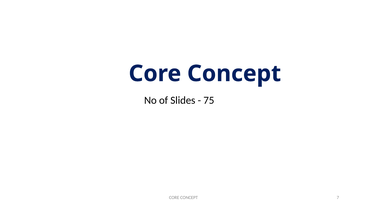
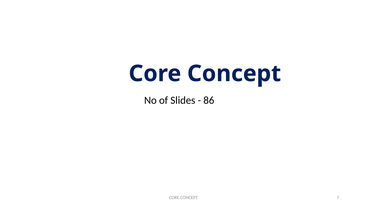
75: 75 -> 86 (209, 100)
